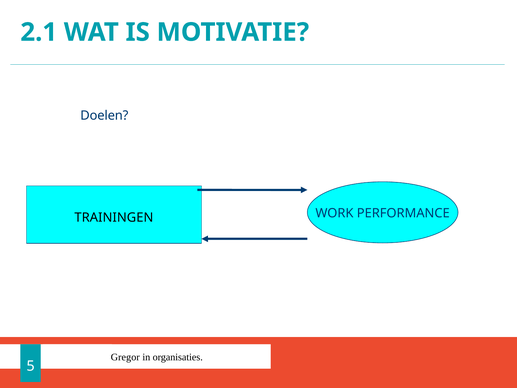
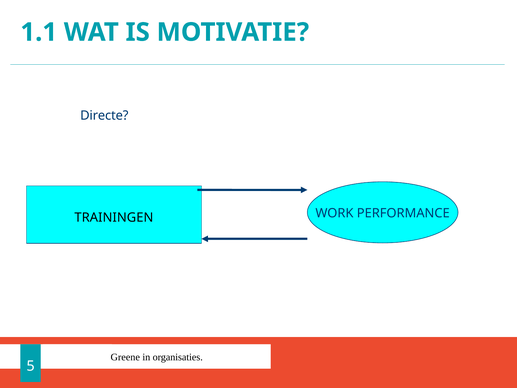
2.1: 2.1 -> 1.1 (39, 32)
Doelen: Doelen -> Directe (104, 115)
Gregor: Gregor -> Greene (125, 357)
